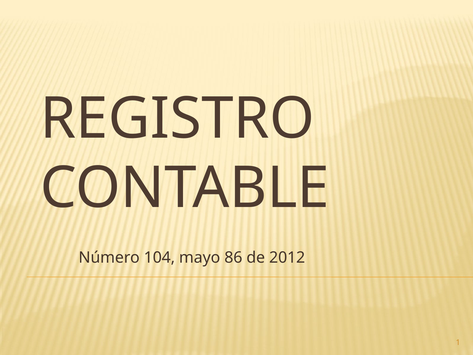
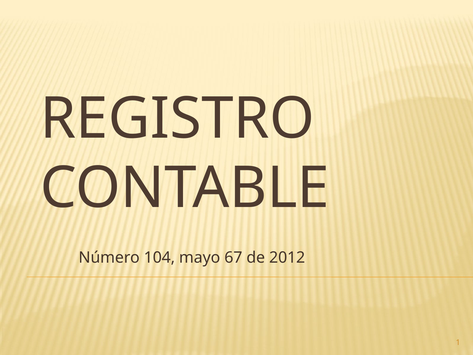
86: 86 -> 67 (233, 258)
